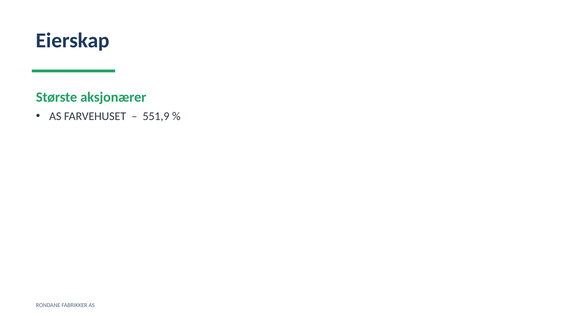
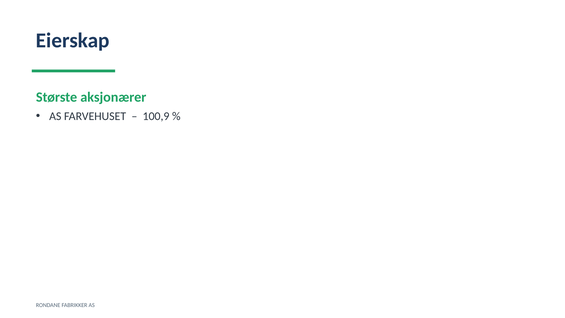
551,9: 551,9 -> 100,9 (156, 116)
